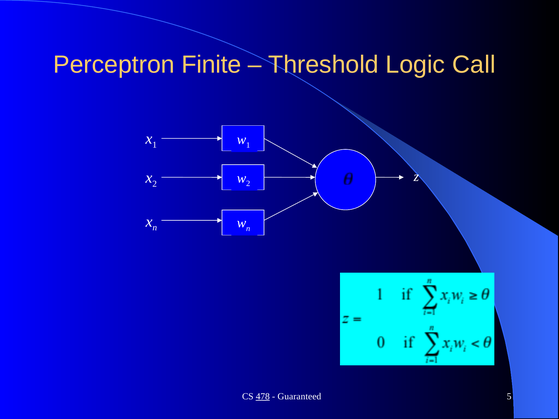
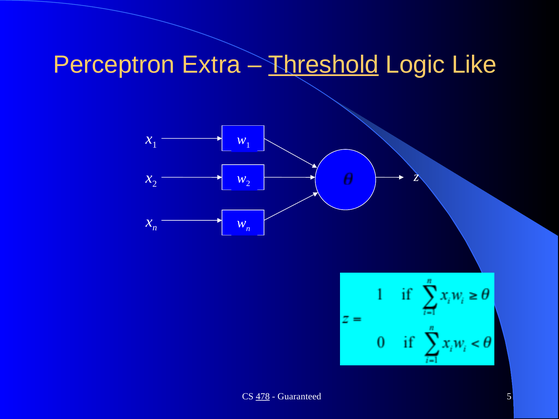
Finite: Finite -> Extra (211, 65)
Threshold underline: none -> present (323, 65)
Call: Call -> Like (474, 65)
